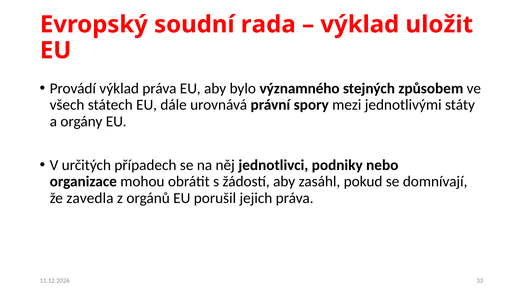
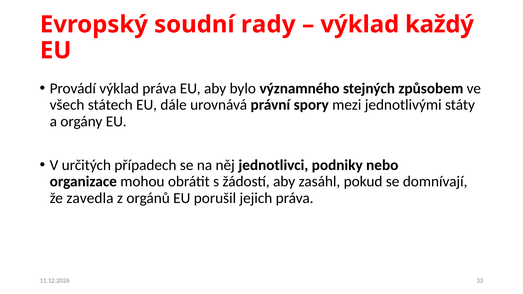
rada: rada -> rady (268, 25)
uložit: uložit -> každý (439, 25)
